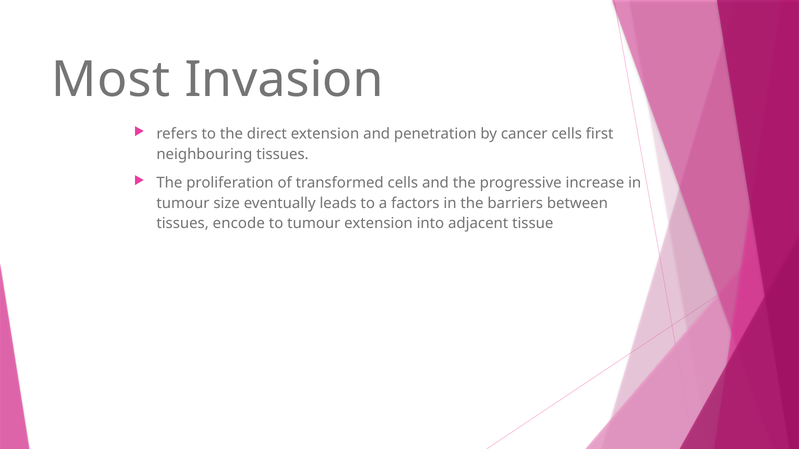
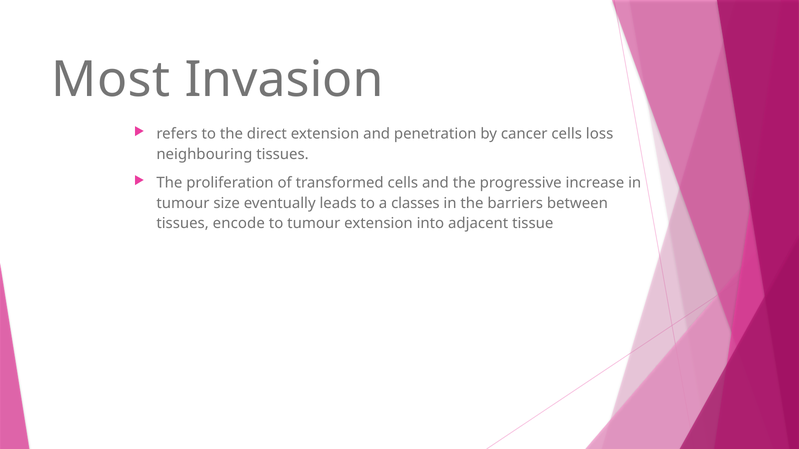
first: first -> loss (600, 134)
factors: factors -> classes (415, 203)
